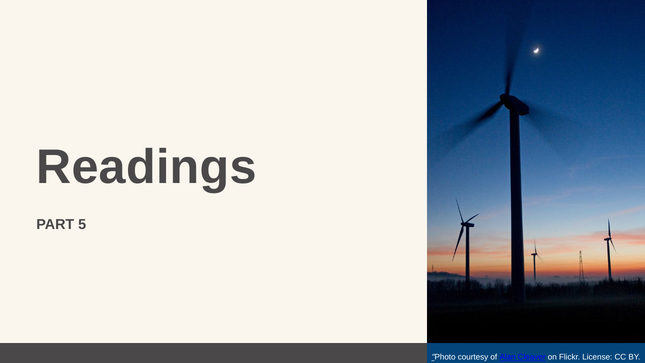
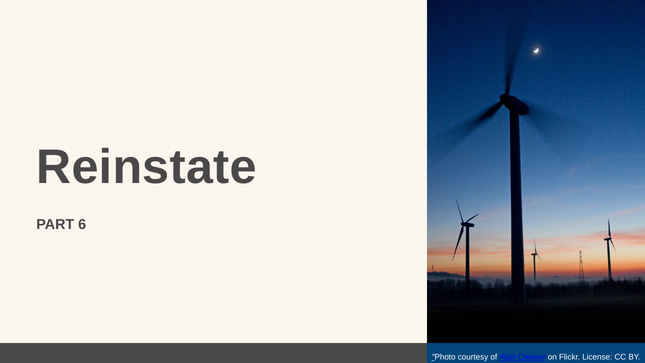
Readings: Readings -> Reinstate (147, 167)
5: 5 -> 6 (82, 224)
